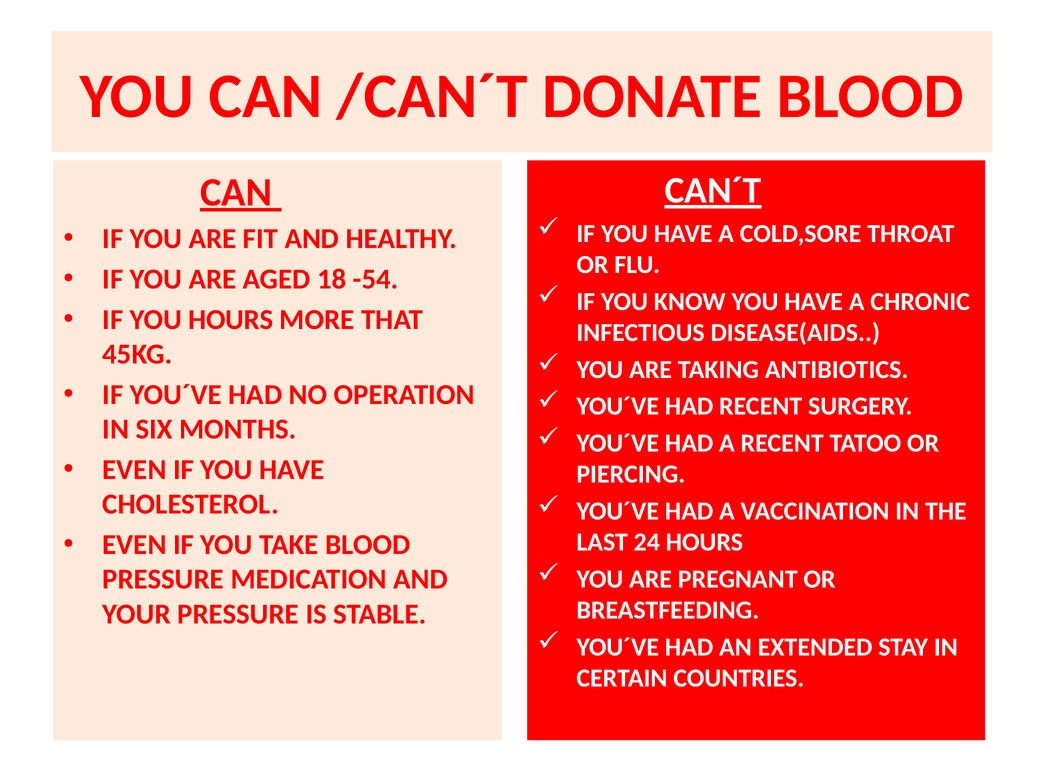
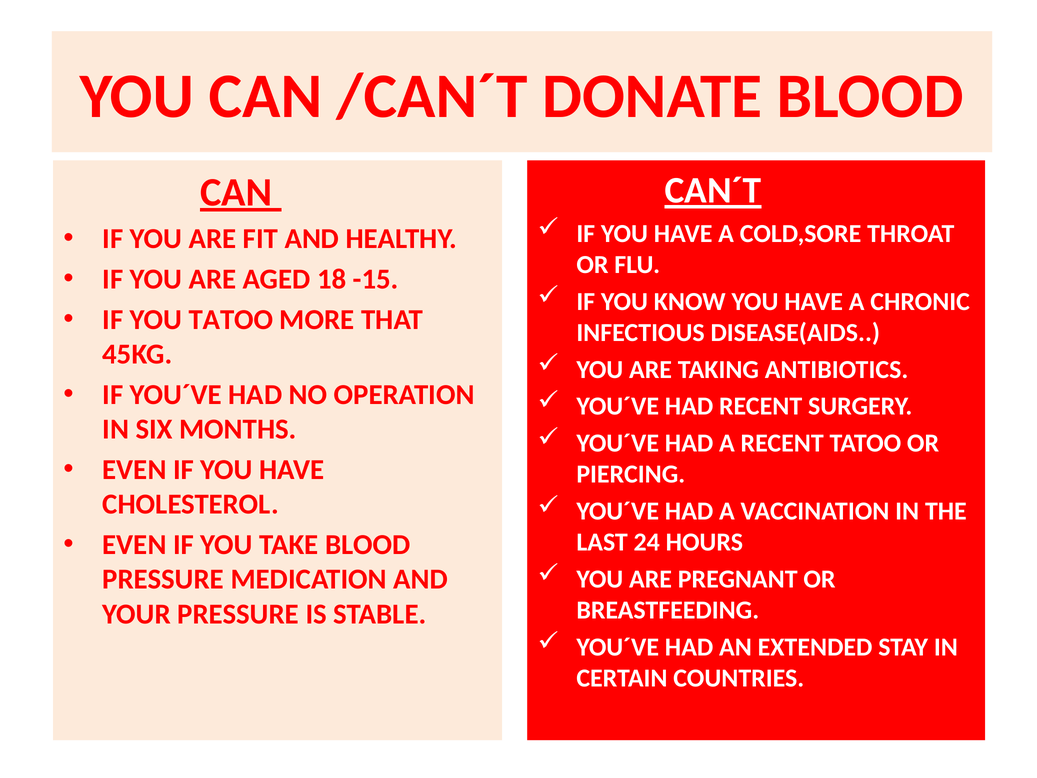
-54: -54 -> -15 (376, 279)
YOU HOURS: HOURS -> TATOO (231, 320)
